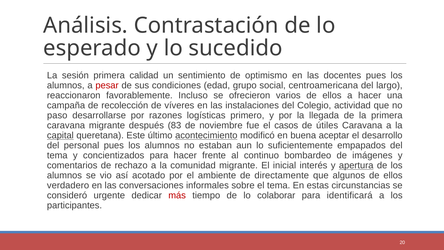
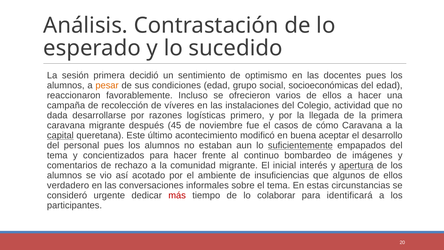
calidad: calidad -> decidió (144, 75)
pesar colour: red -> orange (107, 85)
centroamericana: centroamericana -> socioeconómicas (323, 85)
del largo: largo -> edad (389, 85)
paso: paso -> dada (57, 115)
83: 83 -> 45 (175, 125)
útiles: útiles -> cómo (327, 125)
acontecimiento underline: present -> none (206, 135)
suficientemente underline: none -> present (300, 145)
directamente: directamente -> insuficiencias (282, 175)
